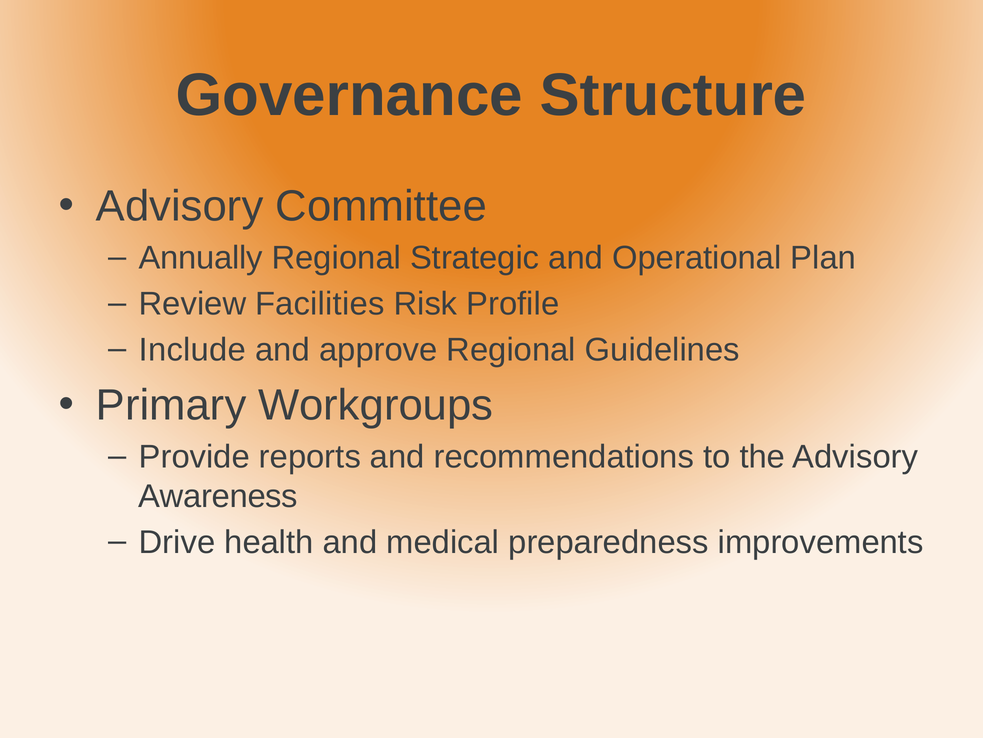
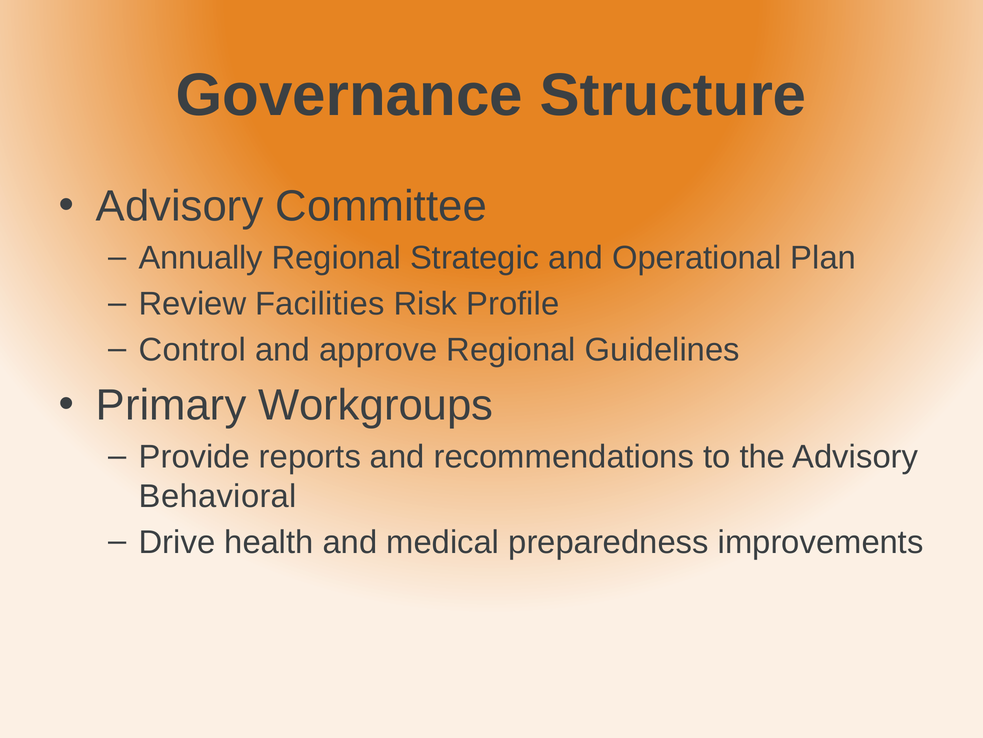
Include: Include -> Control (192, 350)
Awareness: Awareness -> Behavioral (218, 496)
